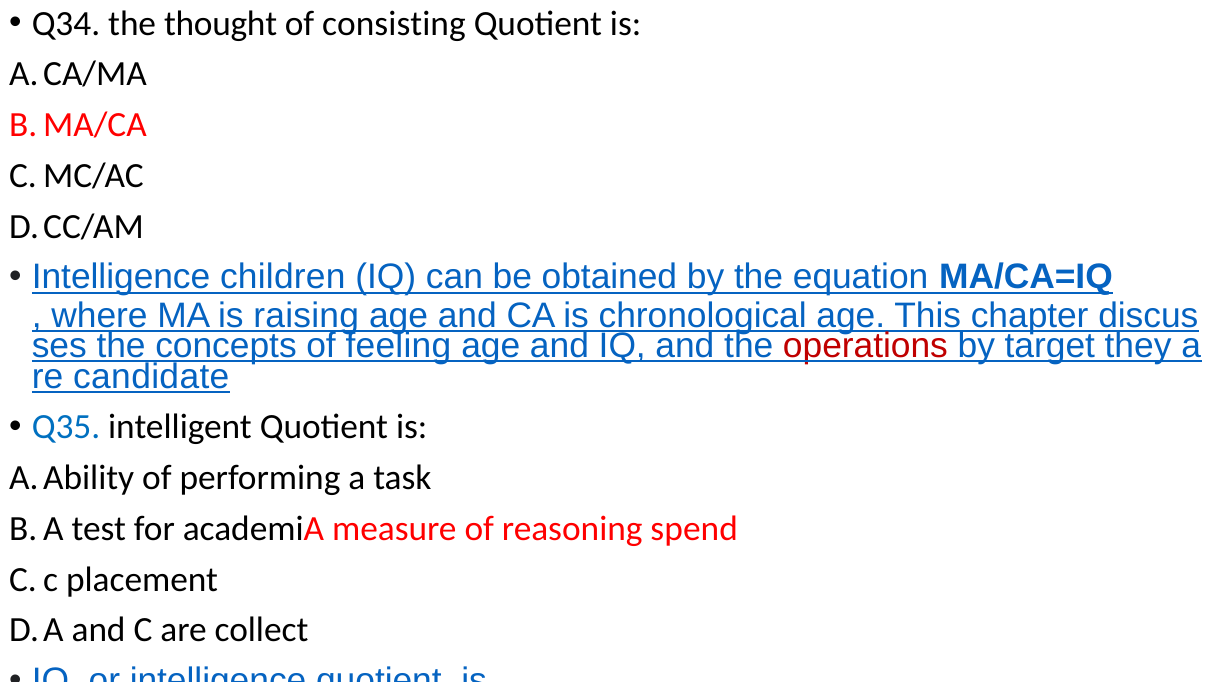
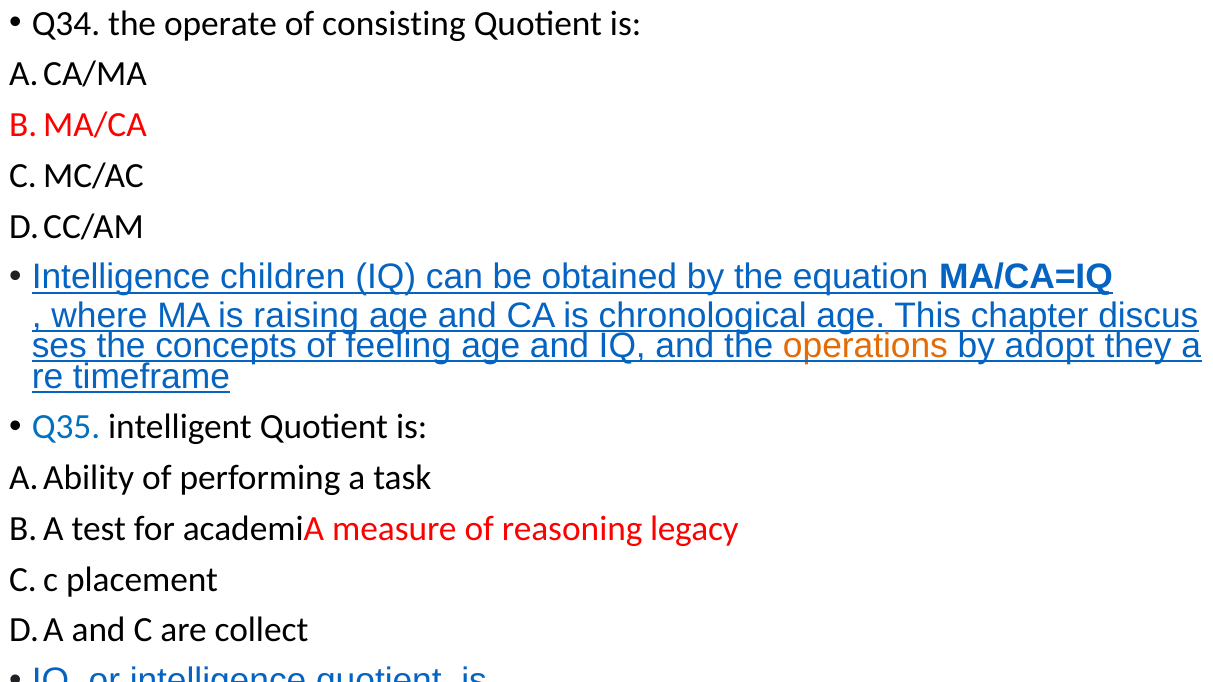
thought: thought -> operate (221, 23)
operations colour: red -> orange (865, 346)
target: target -> adopt (1050, 346)
candidate: candidate -> timeframe (151, 377)
spend: spend -> legacy (694, 529)
